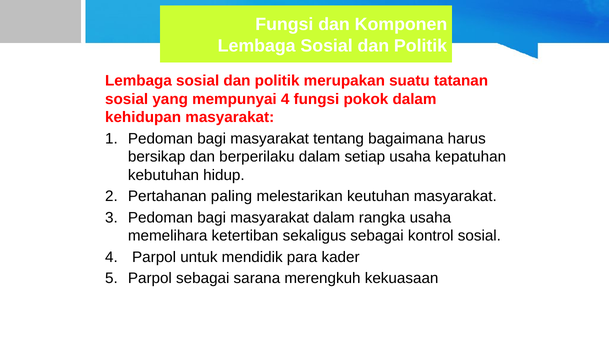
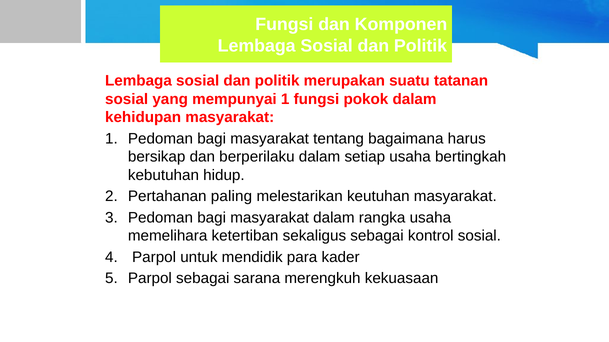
mempunyai 4: 4 -> 1 (285, 99)
kepatuhan: kepatuhan -> bertingkah (471, 157)
